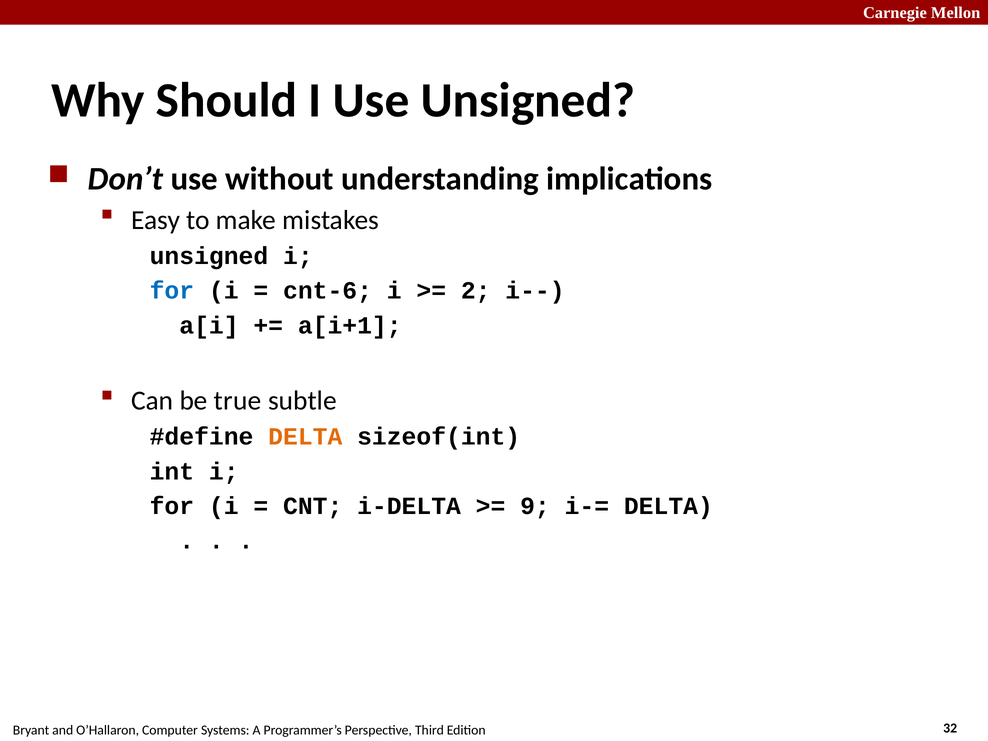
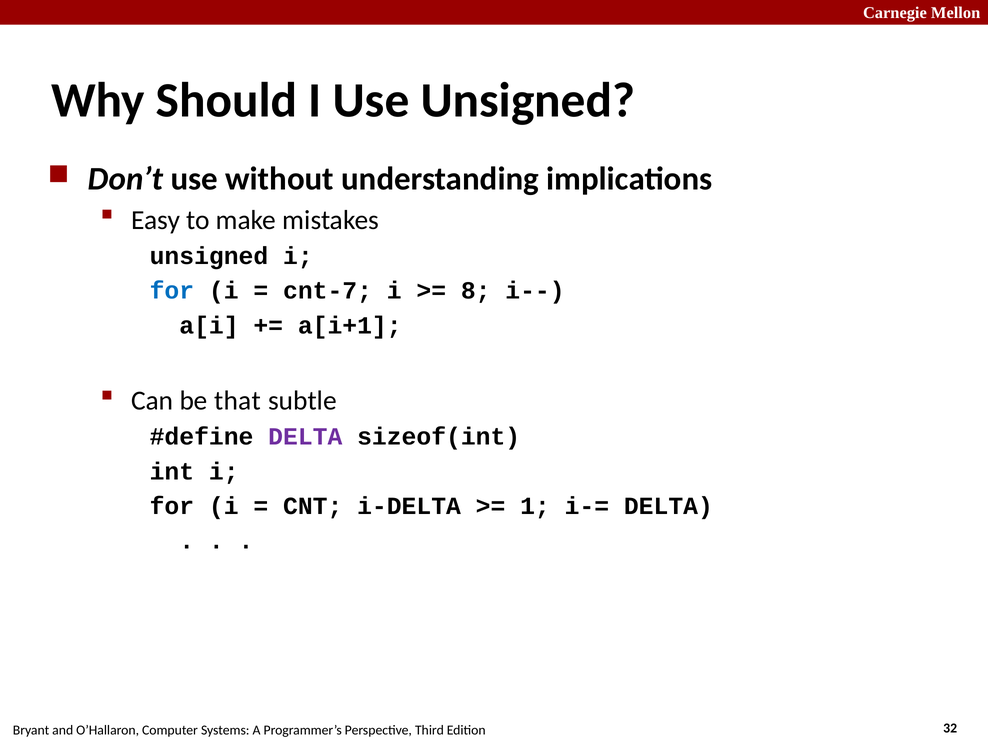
cnt-6: cnt-6 -> cnt-7 (328, 291)
2: 2 -> 8 (476, 291)
true: true -> that (238, 401)
DELTA colour: orange -> purple (305, 437)
9: 9 -> 1 (535, 506)
